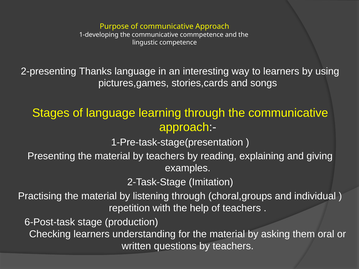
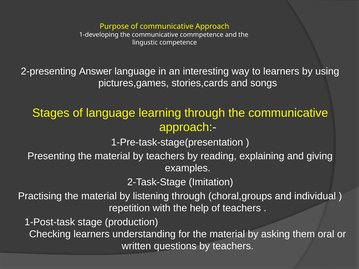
Thanks: Thanks -> Answer (95, 71)
6-Post-task: 6-Post-task -> 1-Post-task (50, 222)
